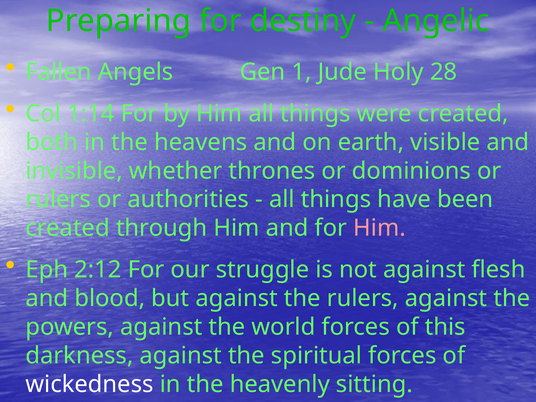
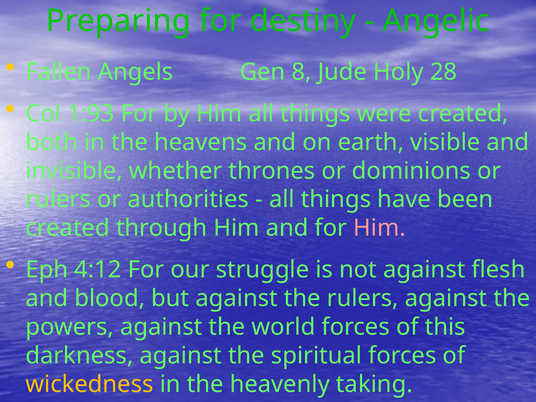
1: 1 -> 8 (302, 72)
1:14: 1:14 -> 1:93 (91, 114)
2:12: 2:12 -> 4:12 (98, 270)
wickedness colour: white -> yellow (90, 384)
sitting: sitting -> taking (374, 384)
